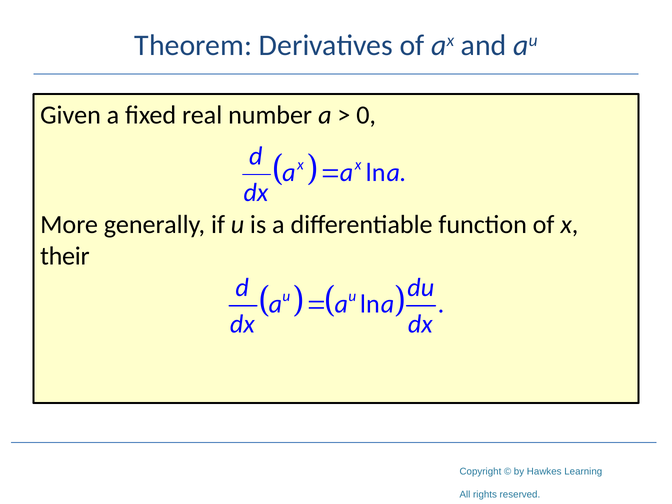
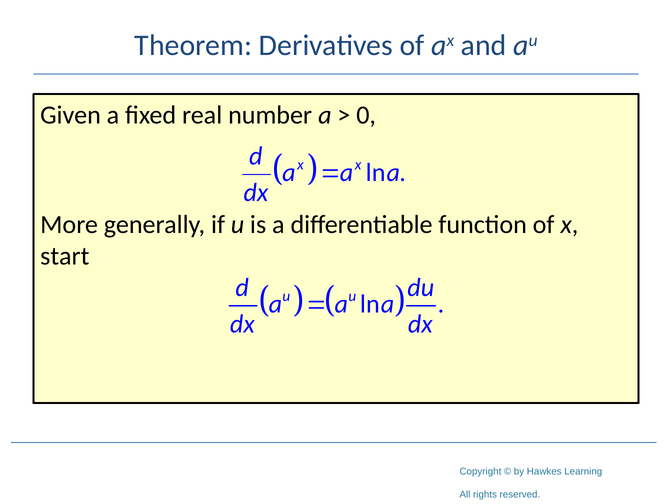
their: their -> start (65, 256)
